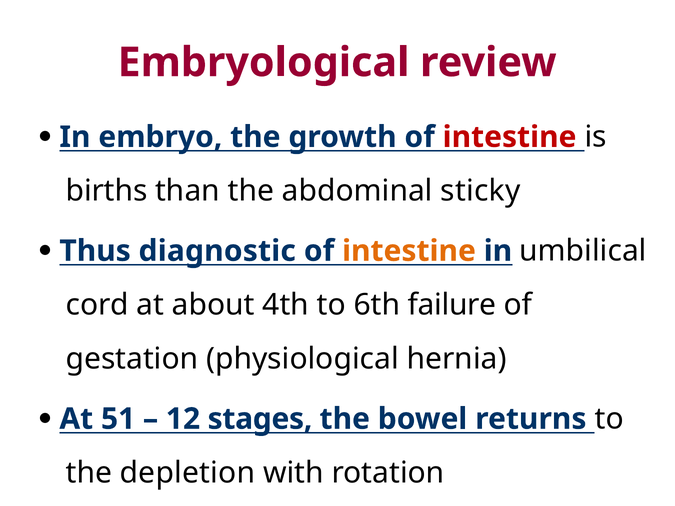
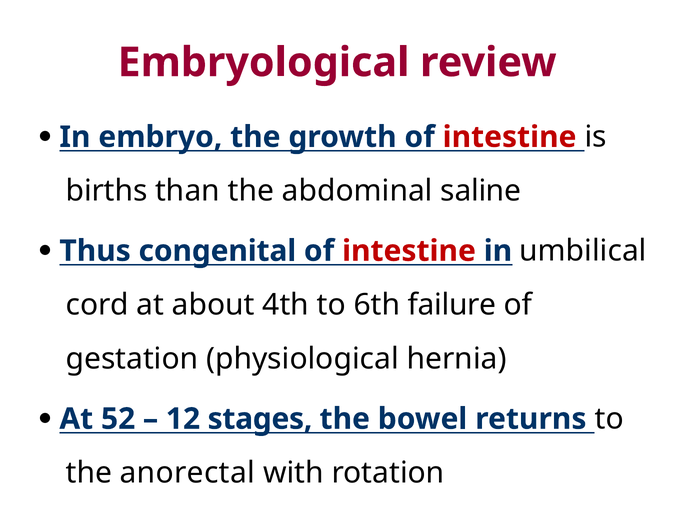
sticky: sticky -> saline (481, 191)
diagnostic: diagnostic -> congenital (217, 251)
intestine colour: orange -> red (409, 251)
51: 51 -> 52 (118, 419)
depletion: depletion -> anorectal (187, 473)
